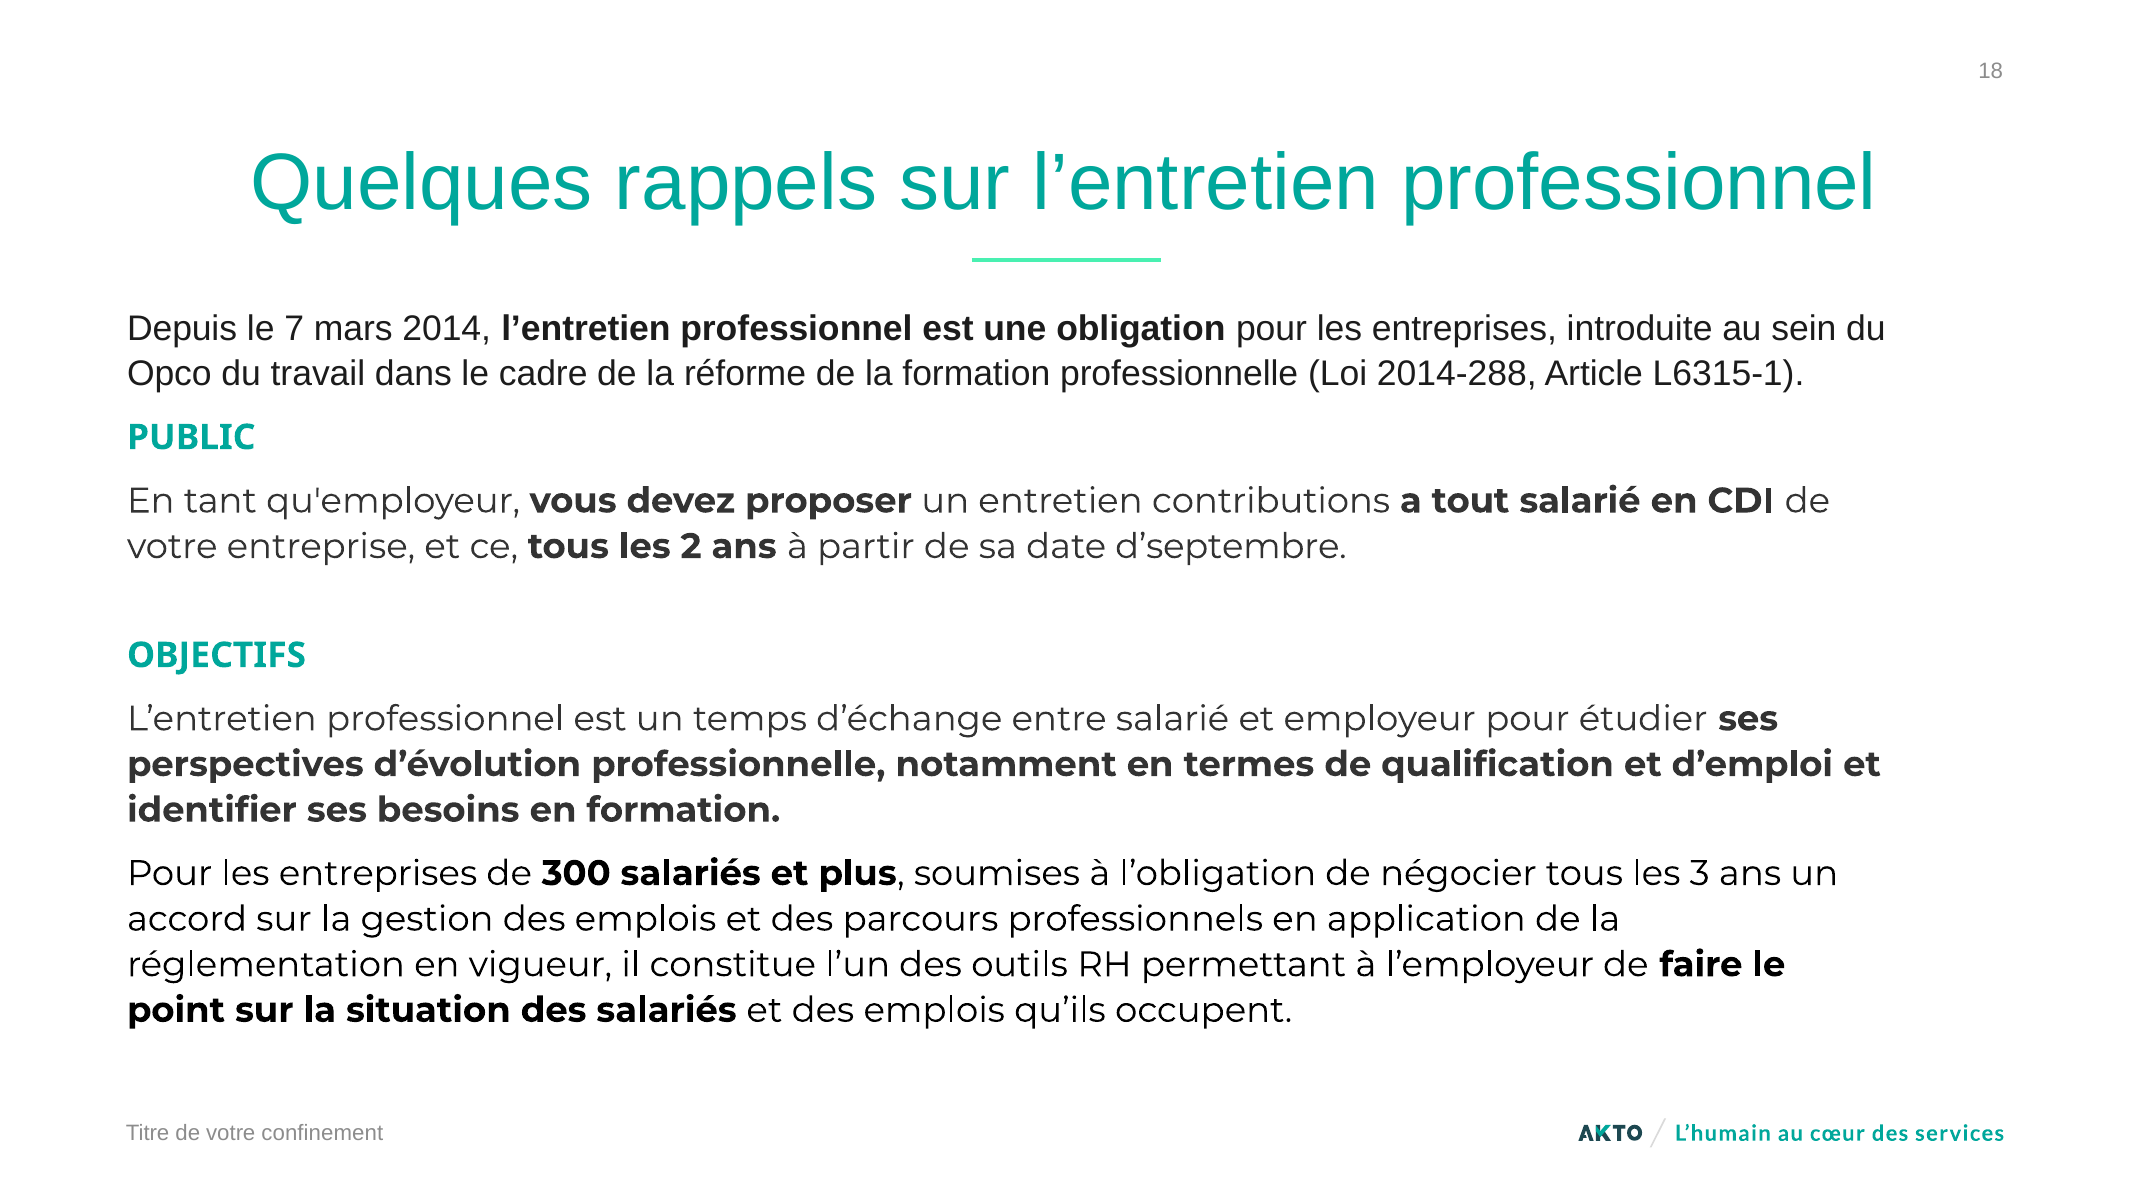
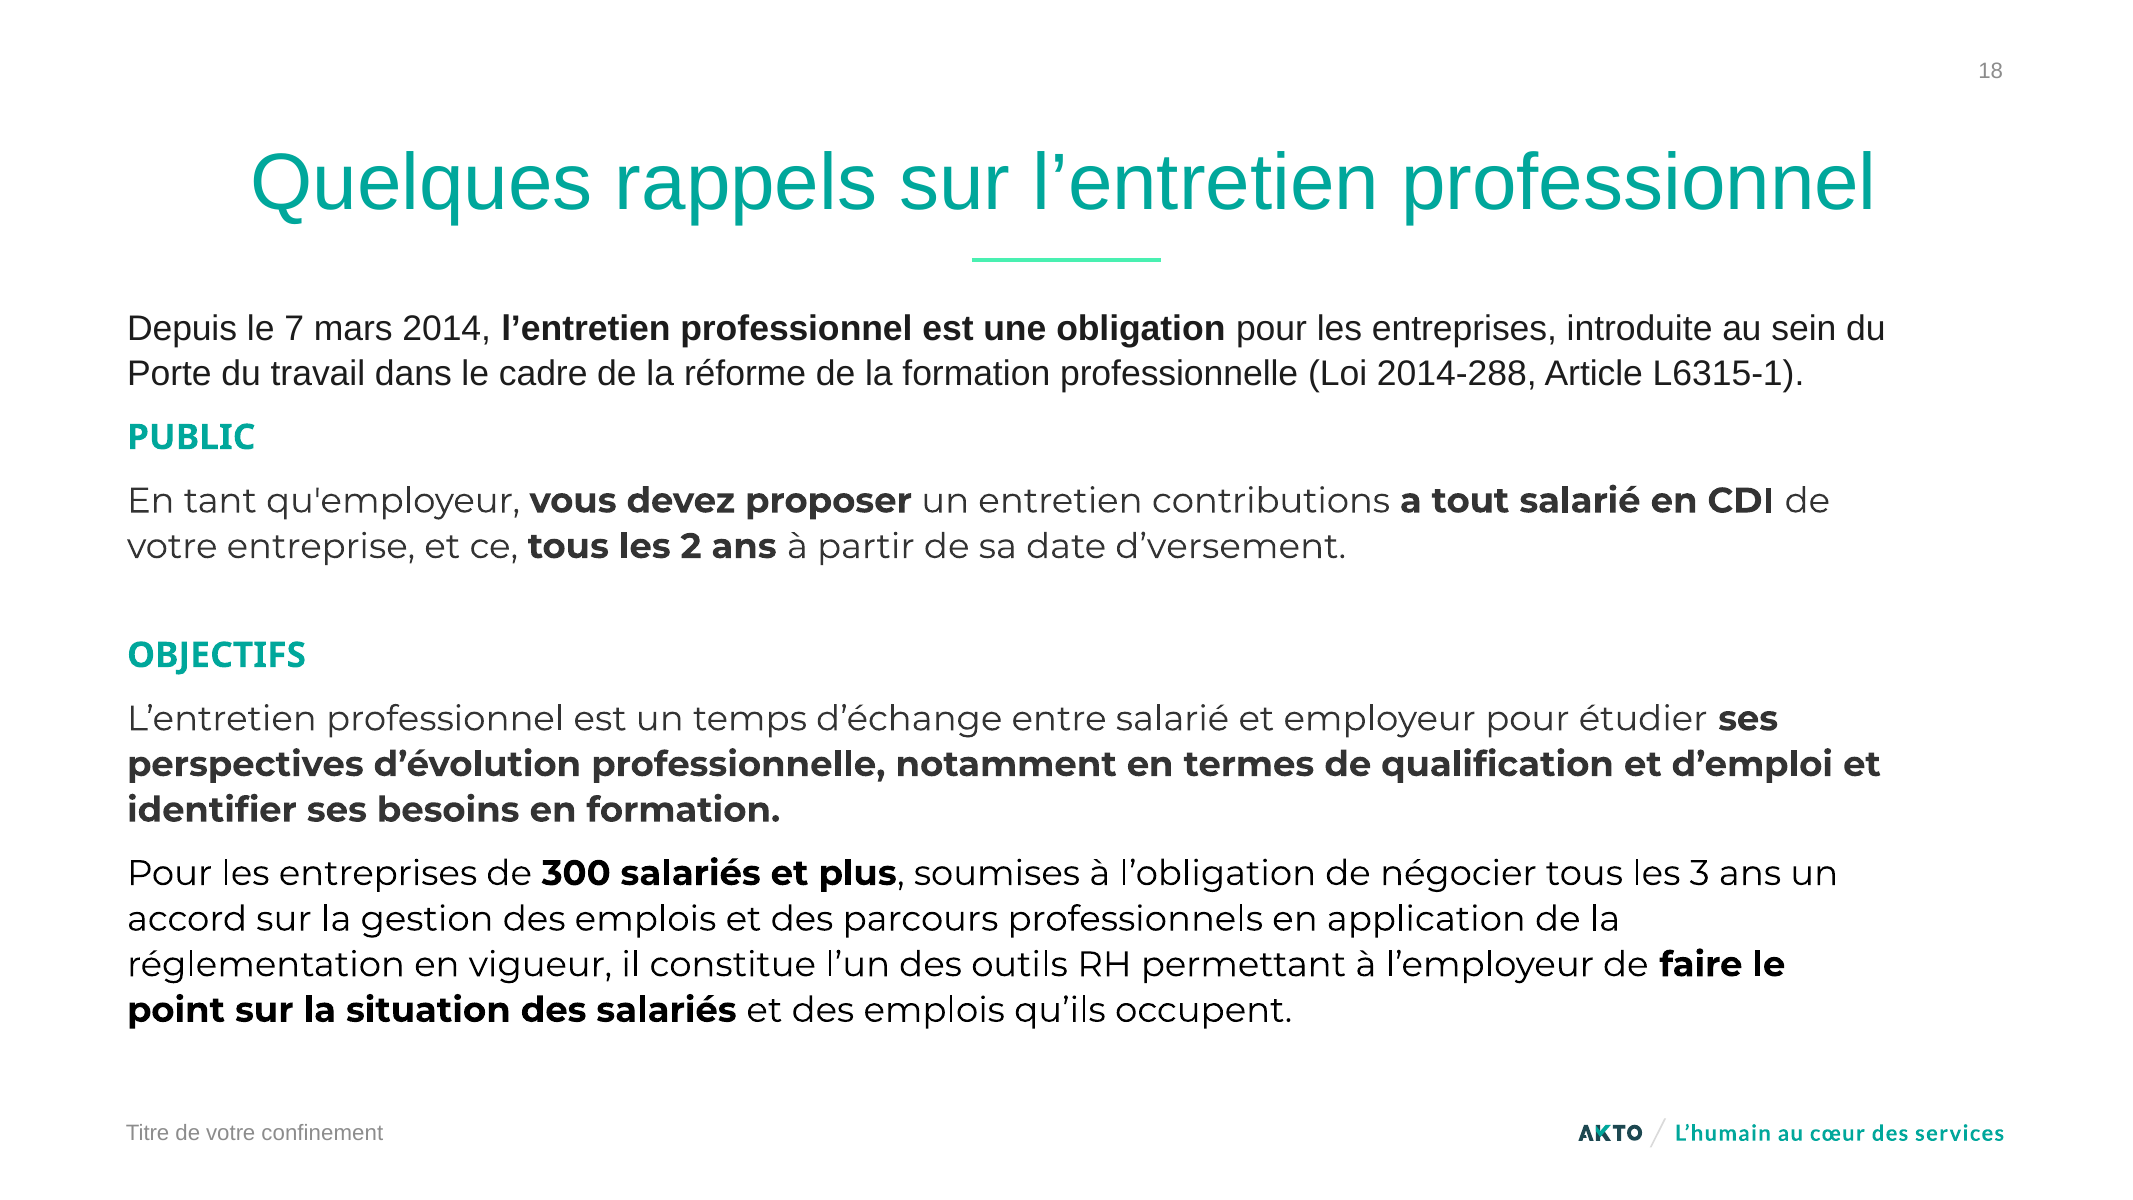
Opco: Opco -> Porte (169, 374)
d’septembre: d’septembre -> d’versement (1231, 546)
